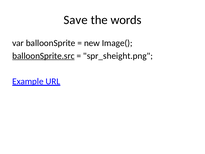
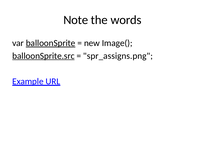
Save: Save -> Note (76, 20)
balloonSprite underline: none -> present (51, 43)
spr_sheight.png: spr_sheight.png -> spr_assigns.png (118, 56)
